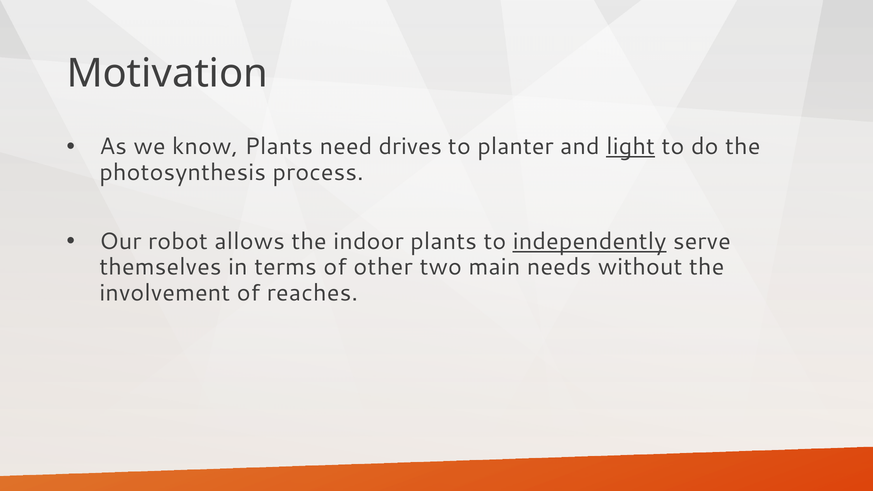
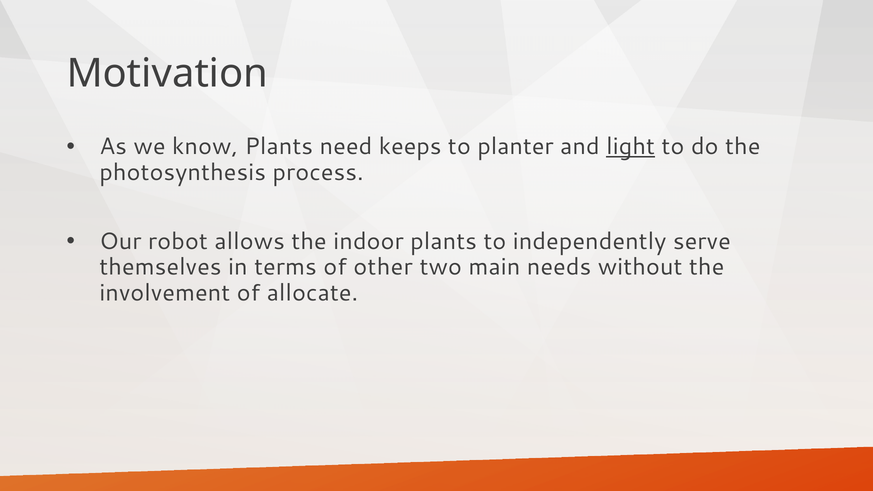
drives: drives -> keeps (410, 147)
independently underline: present -> none (590, 242)
reaches: reaches -> allocate (312, 293)
